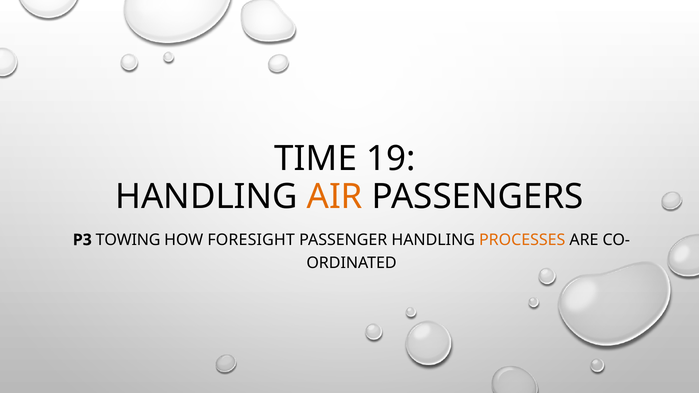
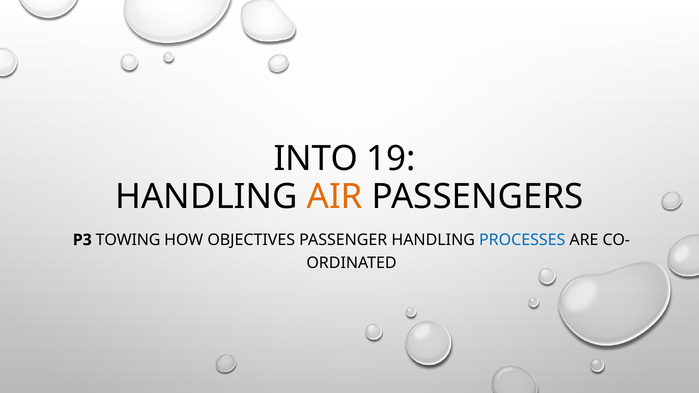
TIME: TIME -> INTO (316, 159)
FORESIGHT: FORESIGHT -> OBJECTIVES (251, 240)
PROCESSES colour: orange -> blue (522, 240)
